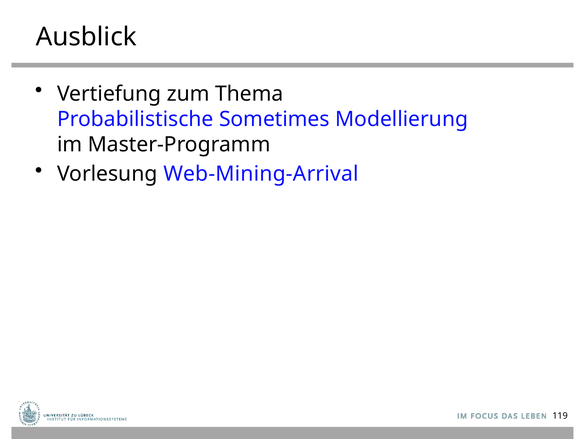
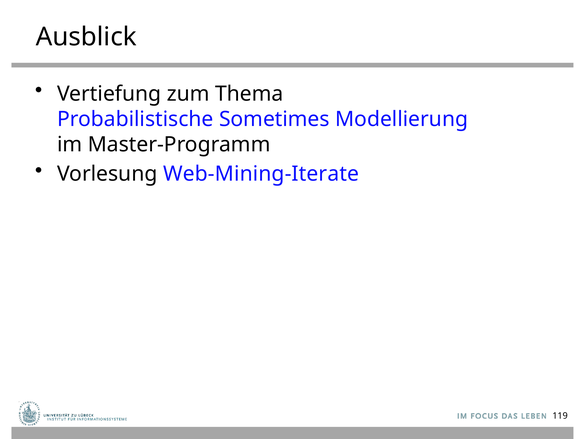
Web-Mining-Arrival: Web-Mining-Arrival -> Web-Mining-Iterate (261, 174)
